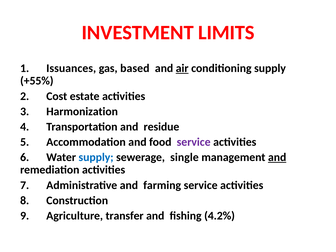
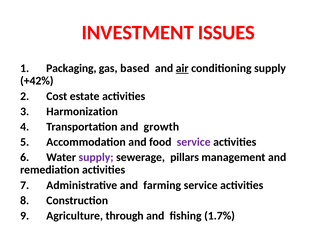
LIMITS: LIMITS -> ISSUES (226, 33)
Issuances: Issuances -> Packaging (71, 68)
+55%: +55% -> +42% (37, 81)
residue: residue -> growth (161, 127)
supply colour: blue -> purple (96, 157)
single: single -> pillars (185, 157)
and underline: present -> none (277, 157)
transfer: transfer -> through (125, 216)
4.2%: 4.2% -> 1.7% (220, 216)
